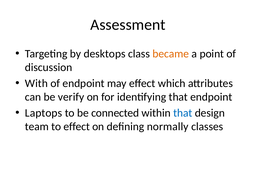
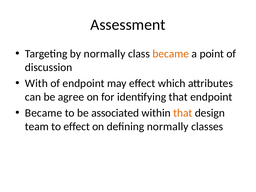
by desktops: desktops -> normally (105, 54)
verify: verify -> agree (71, 97)
Laptops: Laptops -> Became (44, 113)
connected: connected -> associated (115, 113)
that colour: blue -> orange (183, 113)
